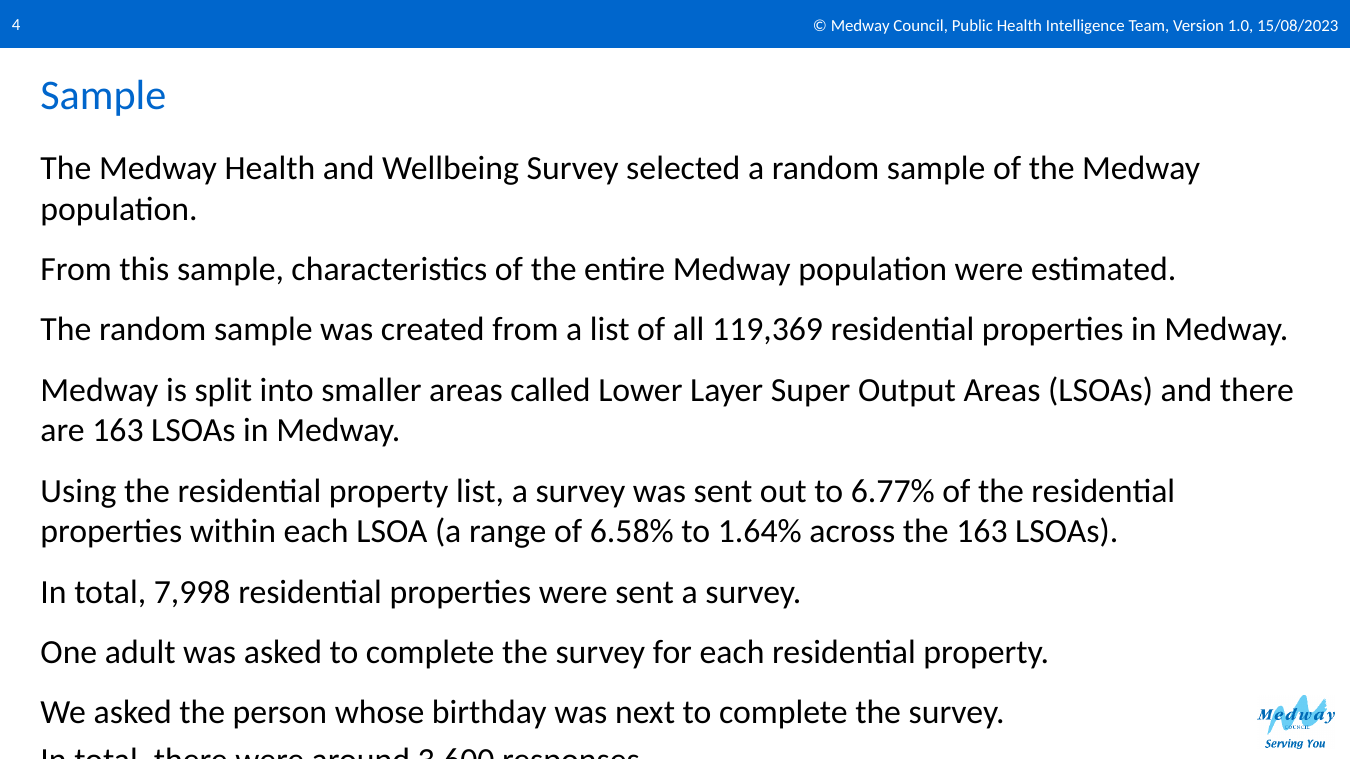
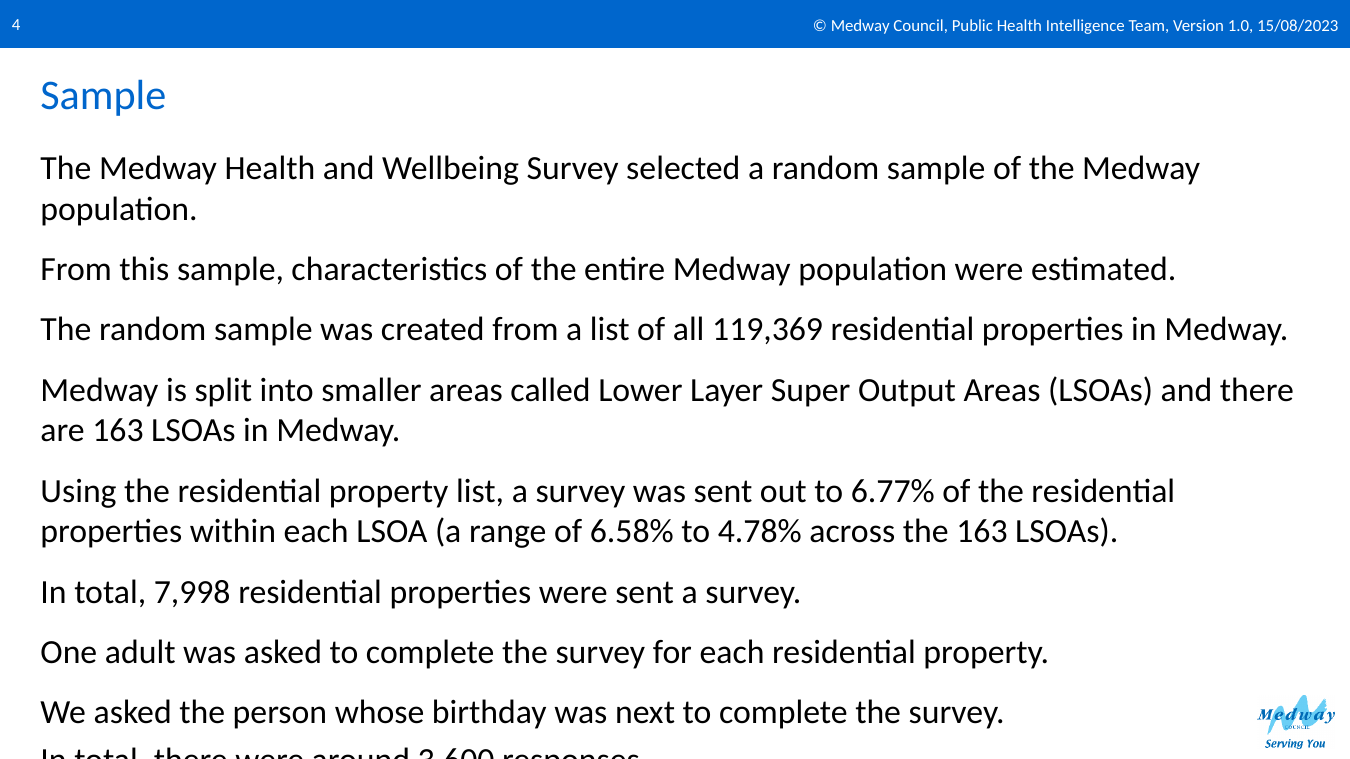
1.64%: 1.64% -> 4.78% (760, 532)
